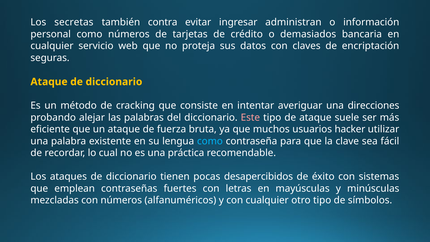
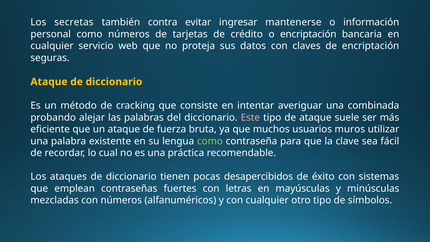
administran: administran -> mantenerse (293, 22)
o demasiados: demasiados -> encriptación (308, 34)
direcciones: direcciones -> combinada (373, 106)
hacker: hacker -> muros (350, 129)
como colour: light blue -> light green (210, 141)
